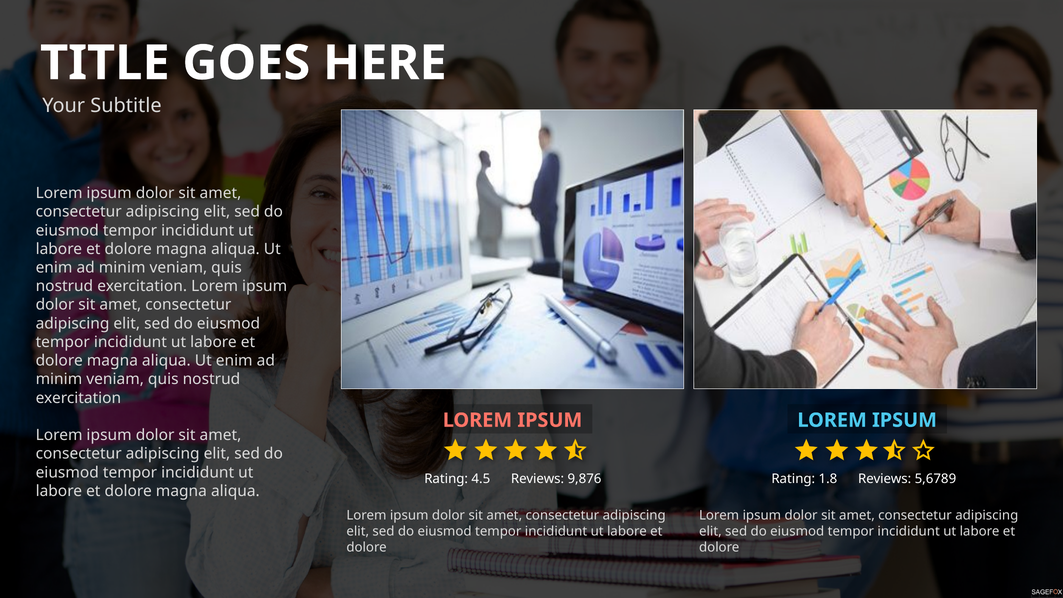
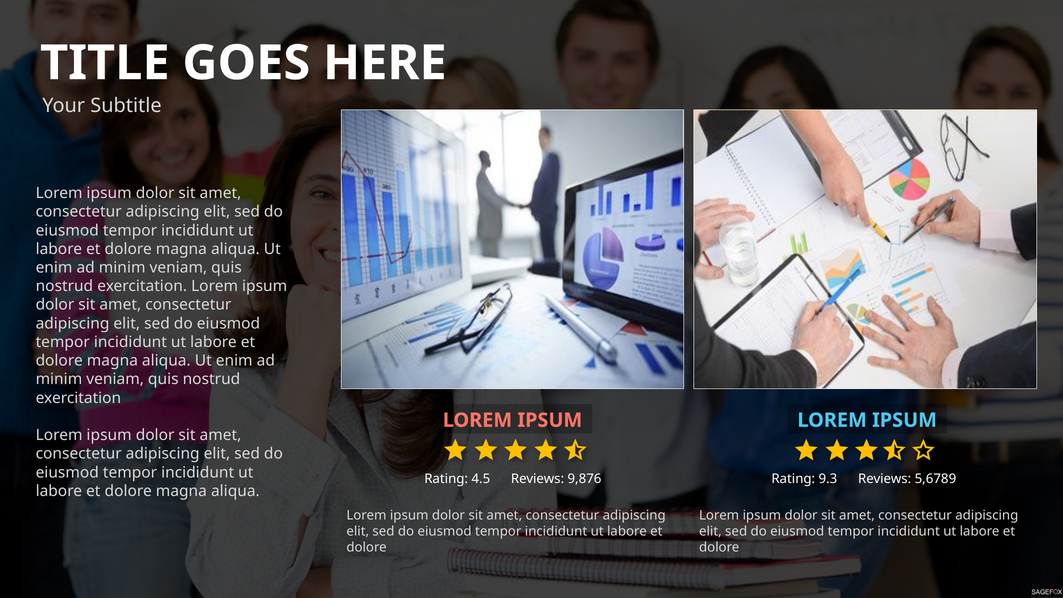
1.8: 1.8 -> 9.3 (828, 479)
